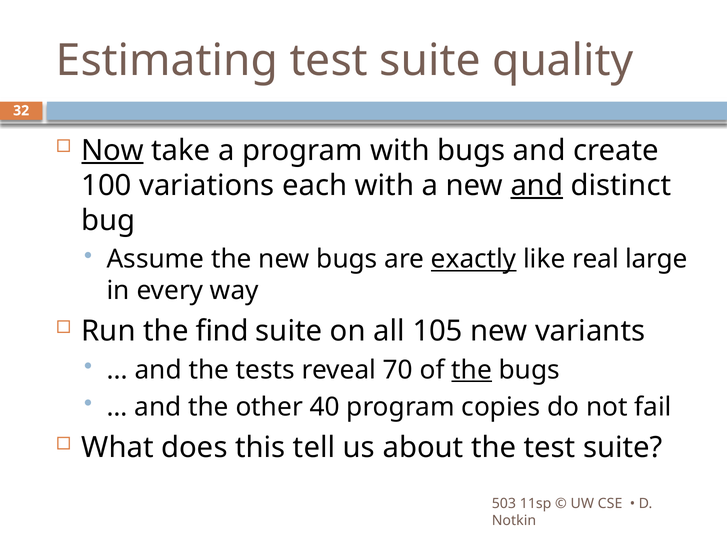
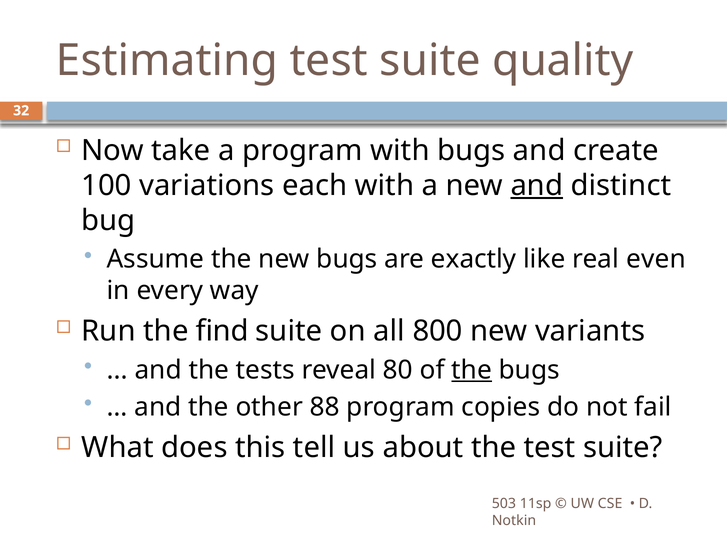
Now underline: present -> none (113, 150)
exactly underline: present -> none (474, 259)
large: large -> even (656, 259)
105: 105 -> 800 (438, 331)
70: 70 -> 80 (398, 370)
40: 40 -> 88 (325, 407)
